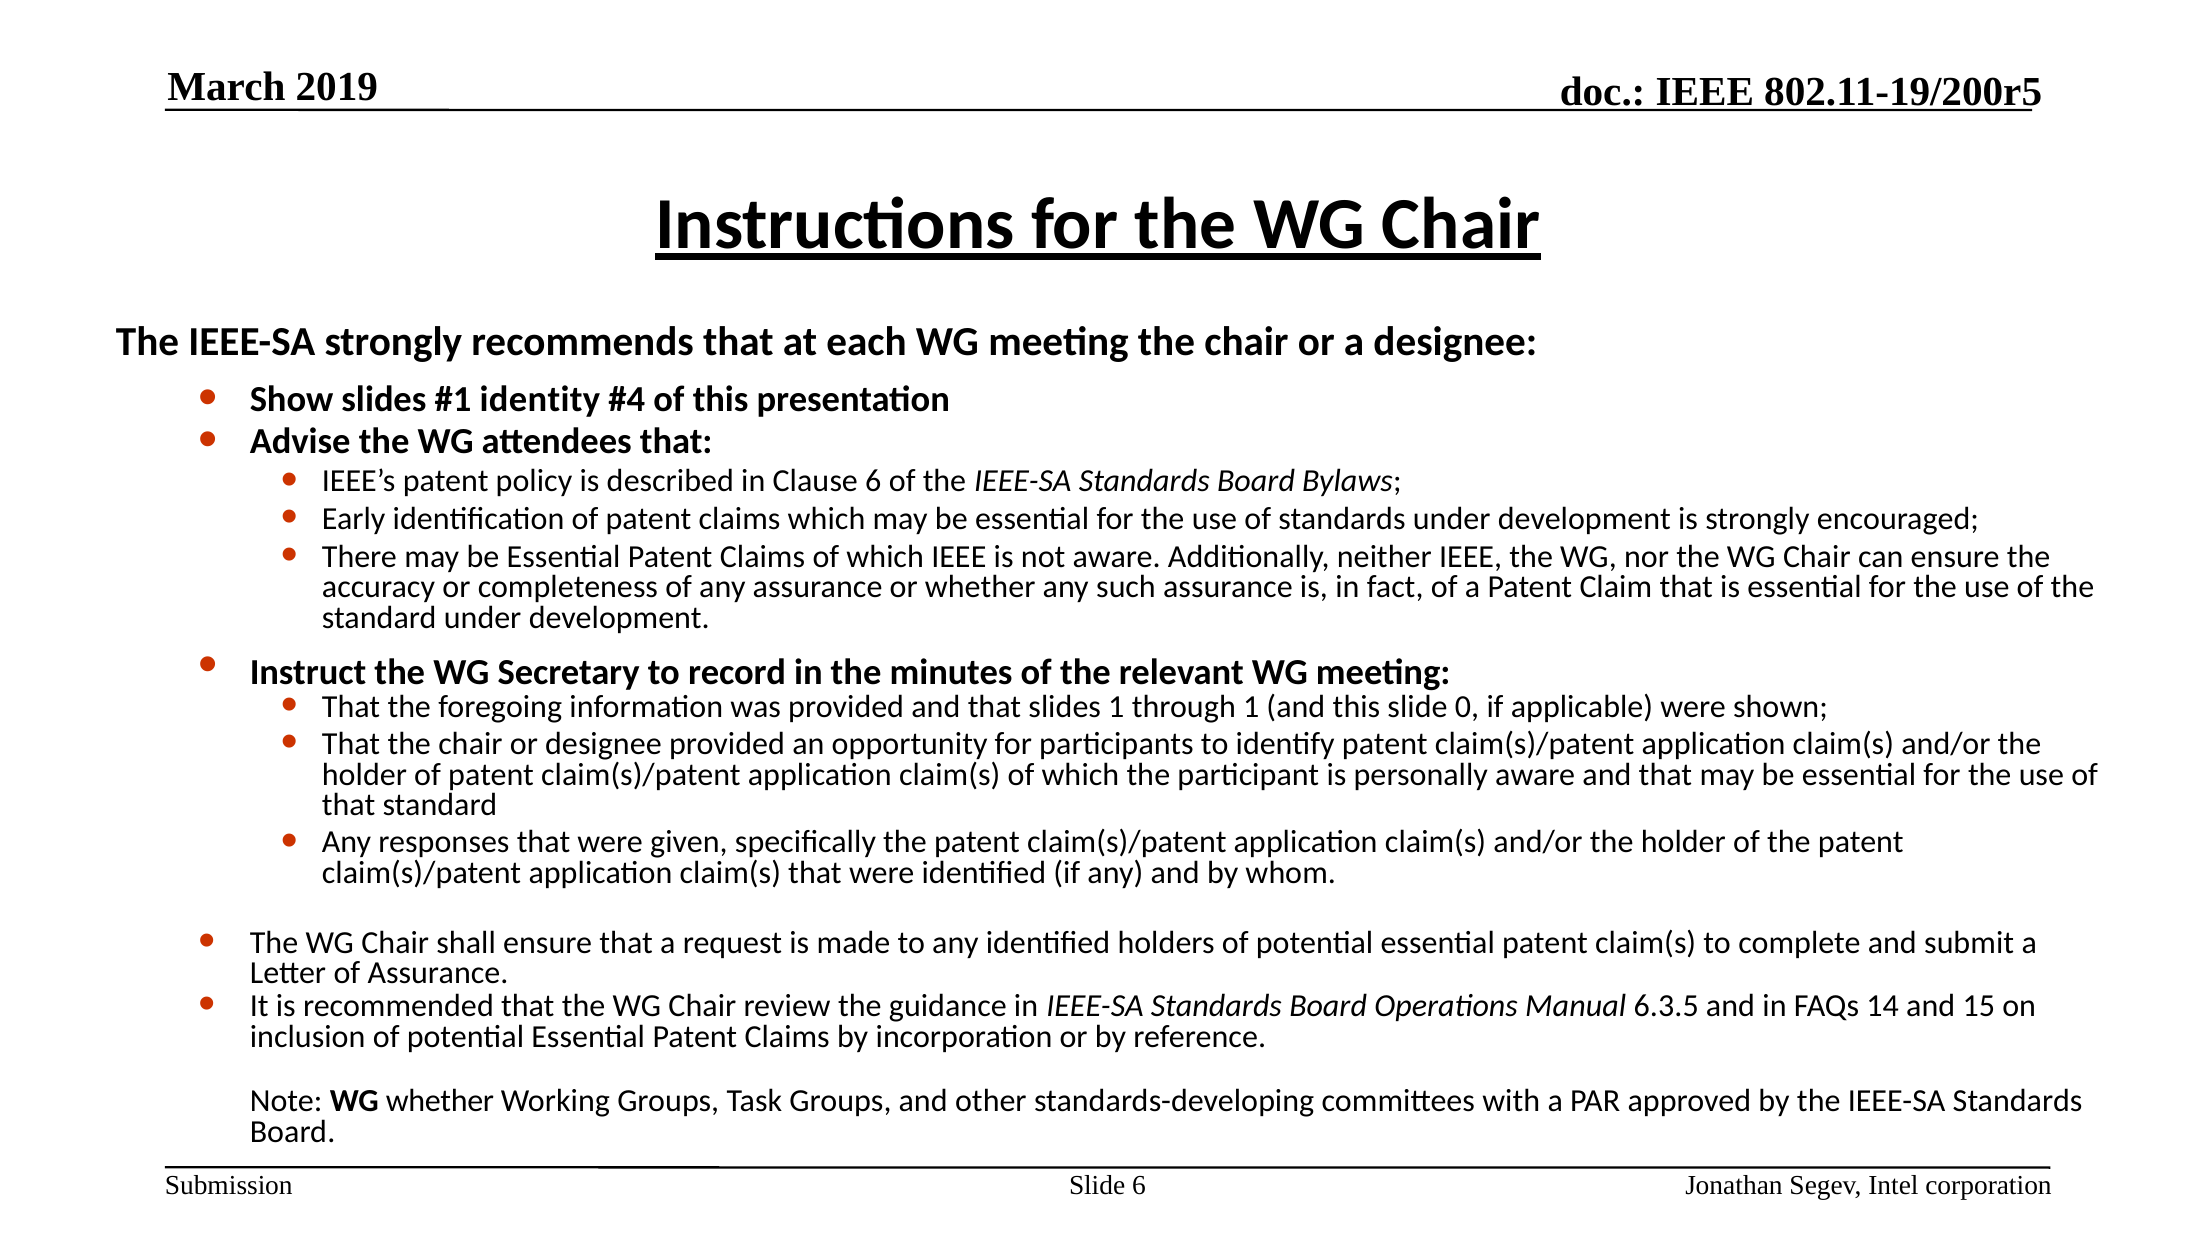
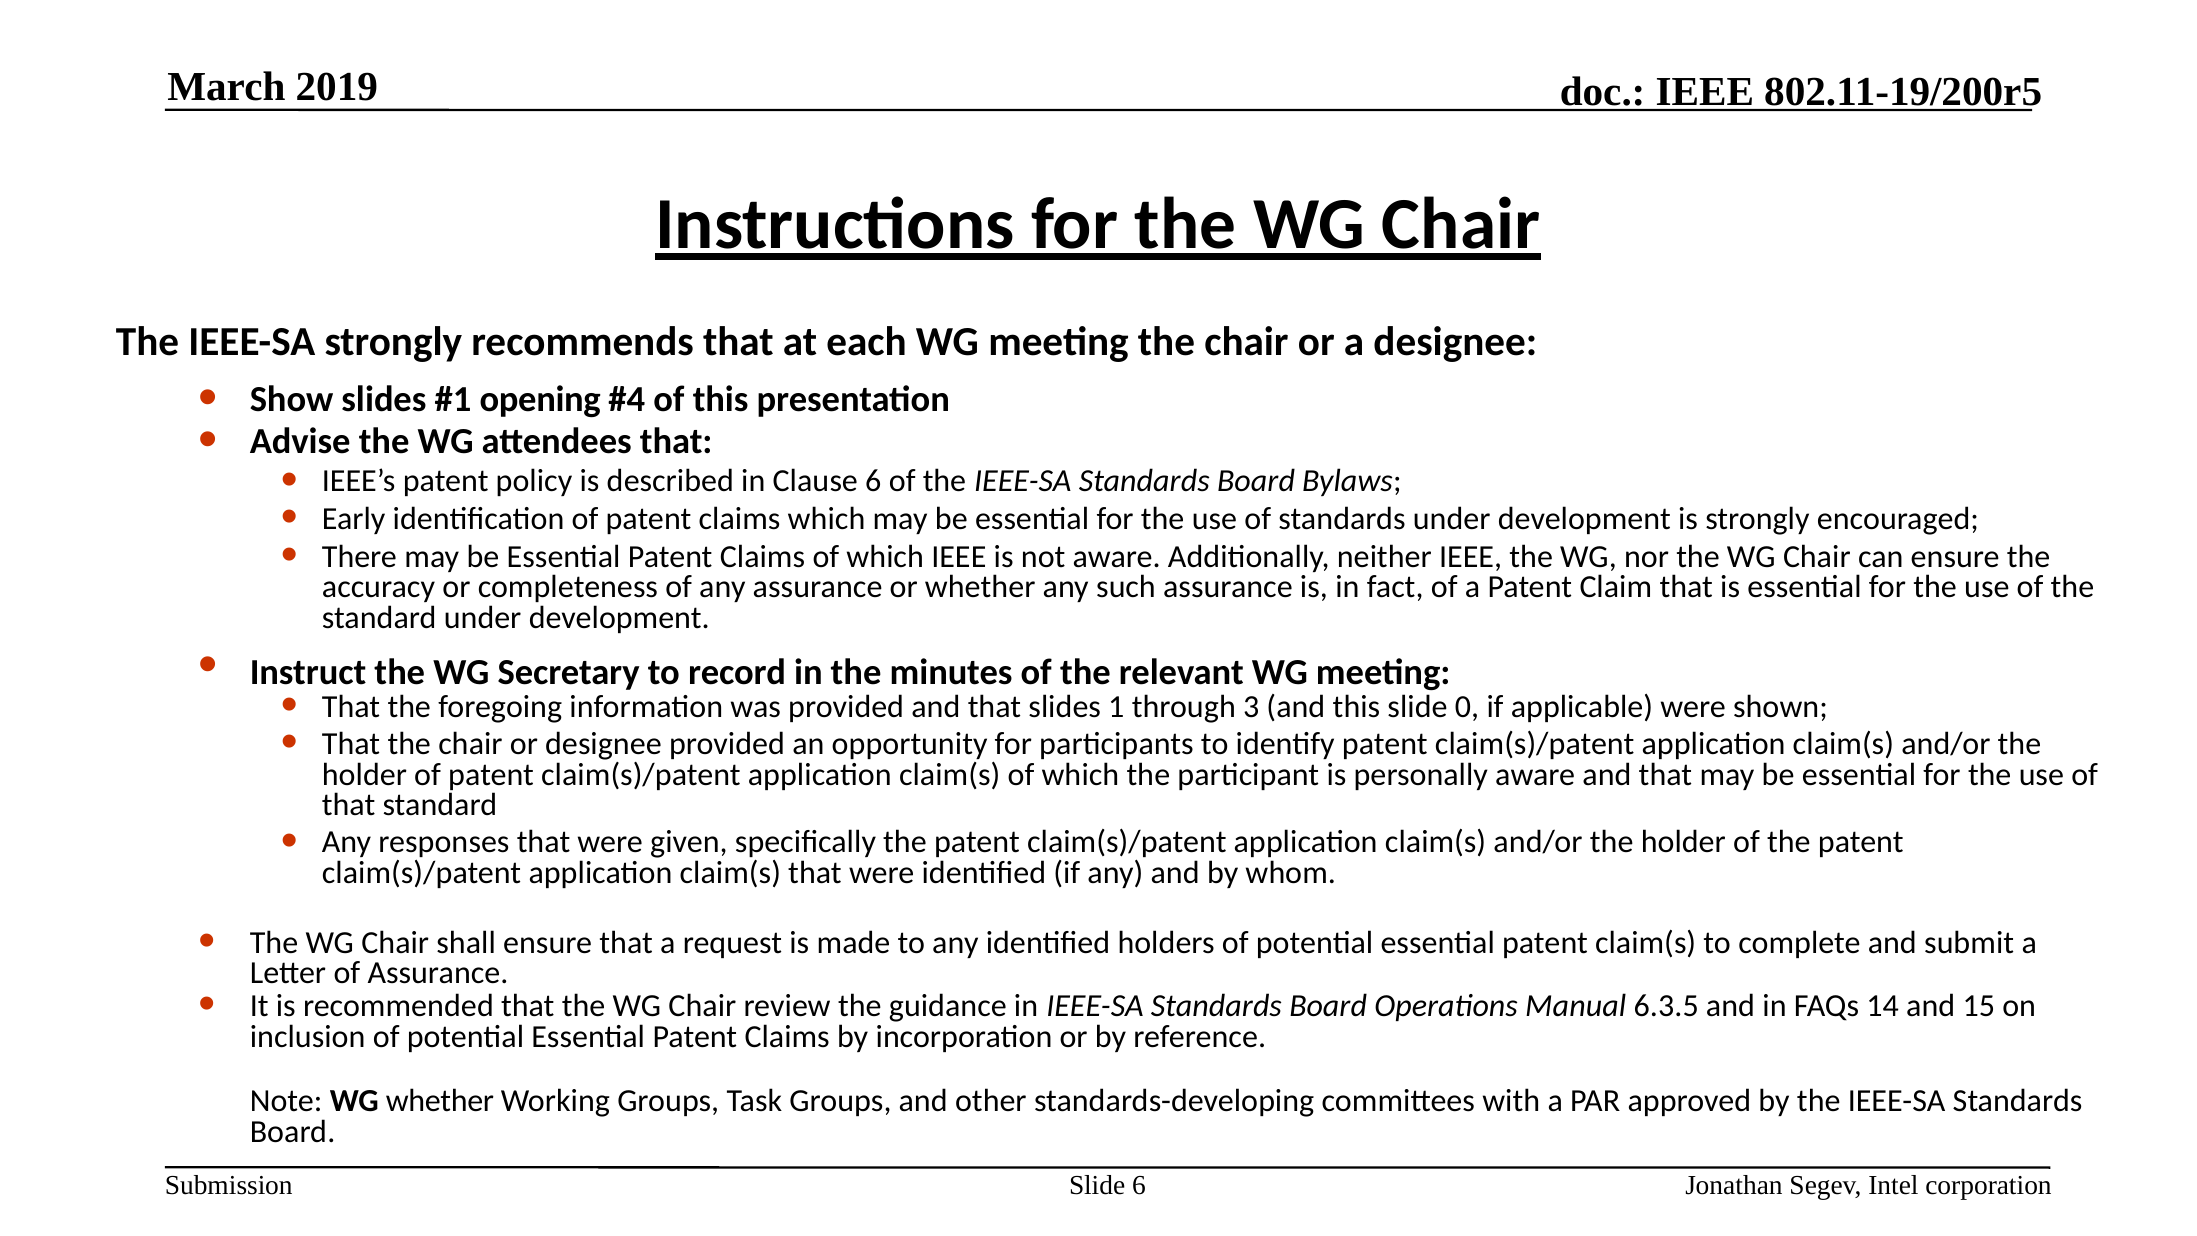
identity: identity -> opening (540, 399)
through 1: 1 -> 3 (1251, 706)
